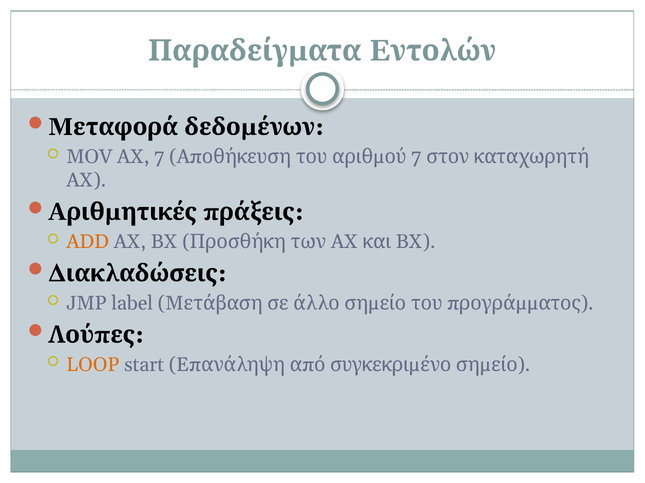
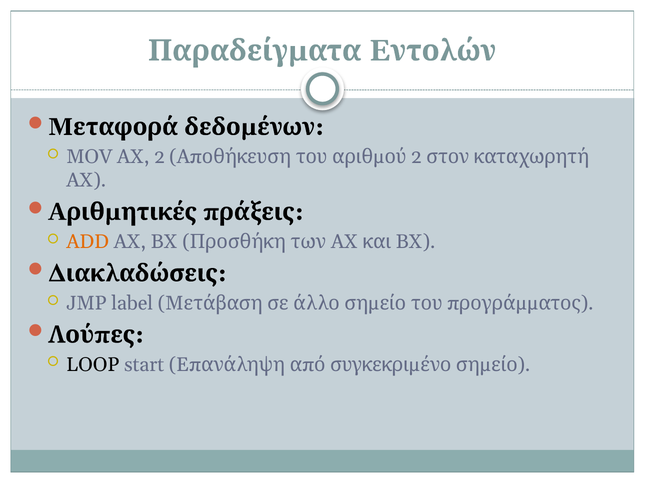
AX 7: 7 -> 2 (160, 157)
7: 7 -> 2 (416, 157)
LOOP colour: orange -> black (93, 365)
